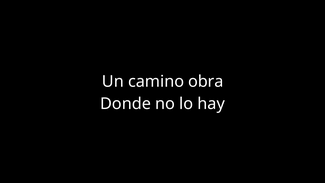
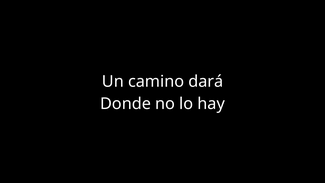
obra: obra -> dará (206, 81)
